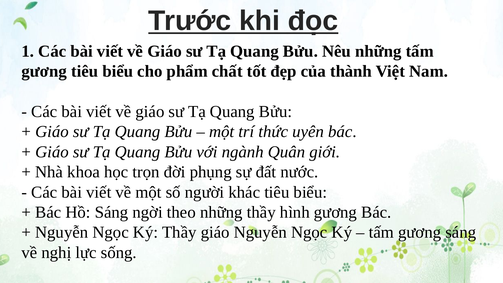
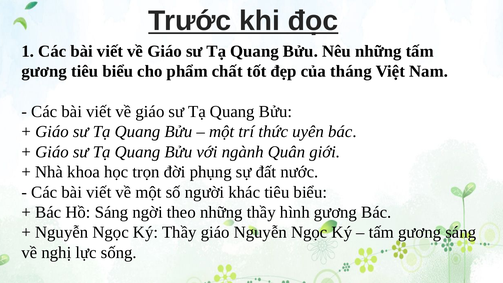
thành: thành -> tháng (351, 71)
